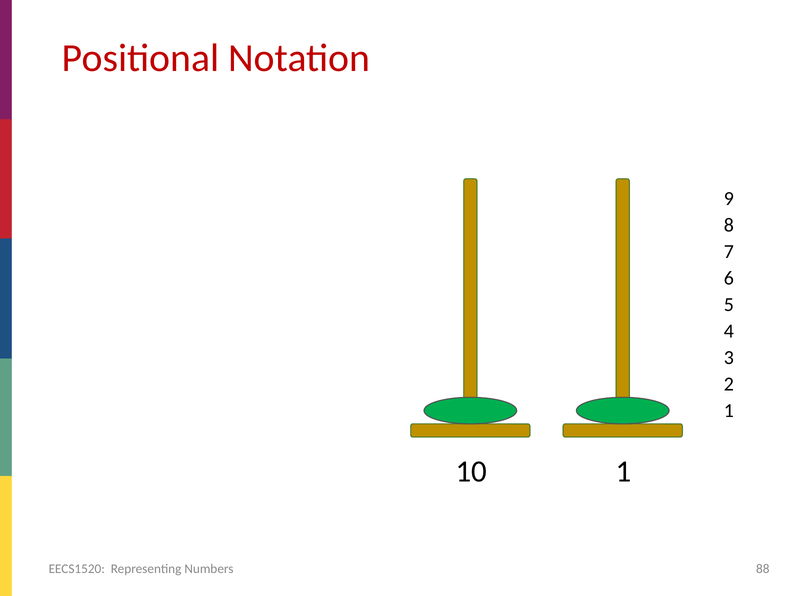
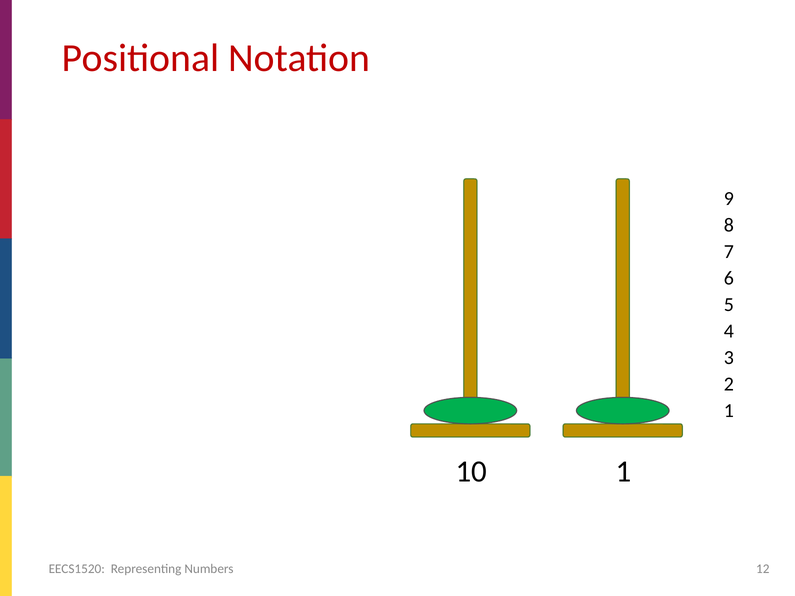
88: 88 -> 12 (763, 569)
